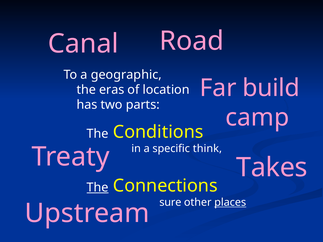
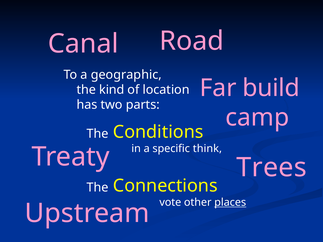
eras: eras -> kind (112, 90)
Takes: Takes -> Trees (272, 168)
The underline: present -> none (98, 188)
sure: sure -> vote (170, 203)
